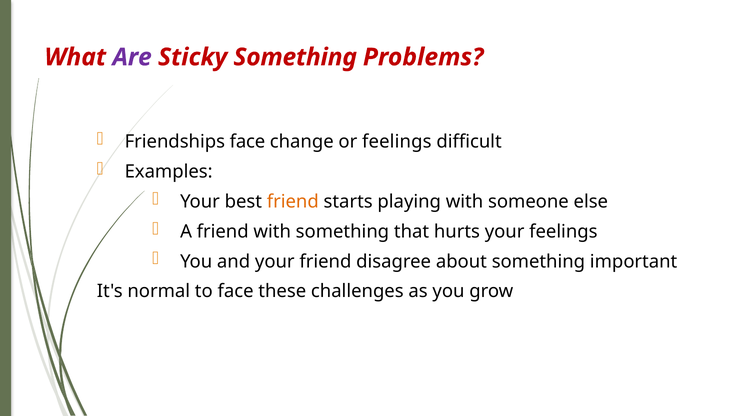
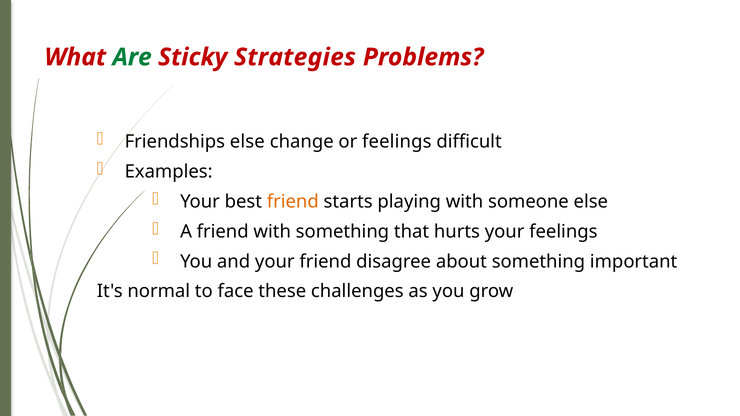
Are colour: purple -> green (132, 57)
Sticky Something: Something -> Strategies (295, 57)
Friendships face: face -> else (247, 142)
